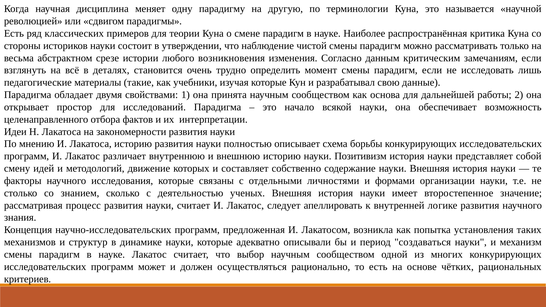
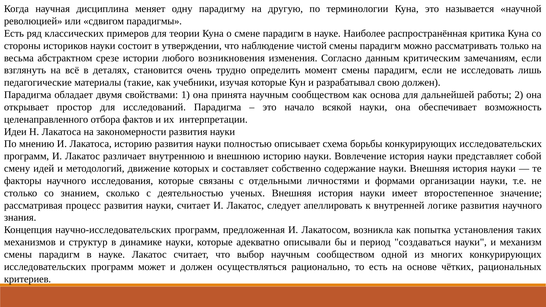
свою данные: данные -> должен (421, 83)
Позитивизм: Позитивизм -> Вовлечение (360, 156)
